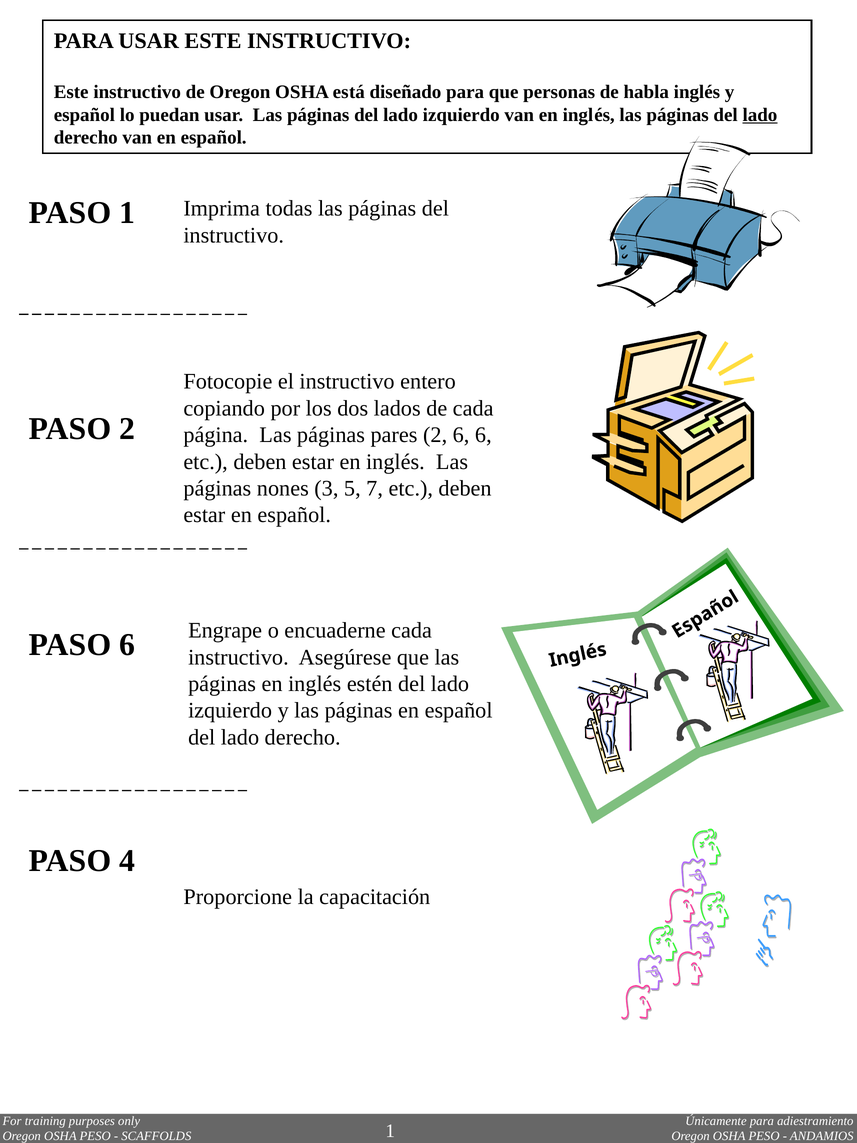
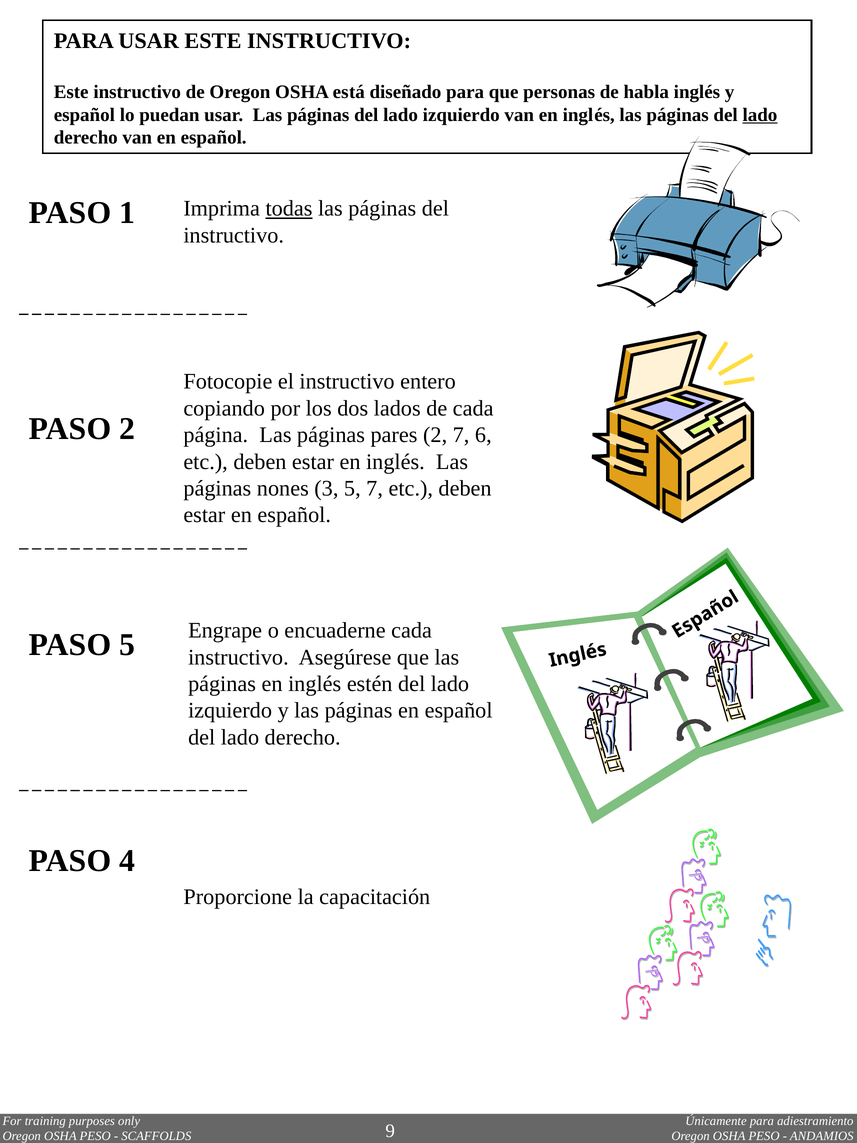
todas underline: none -> present (289, 209)
2 6: 6 -> 7 (461, 435)
PASO 6: 6 -> 5 (127, 644)
1: 1 -> 9 (390, 1131)
